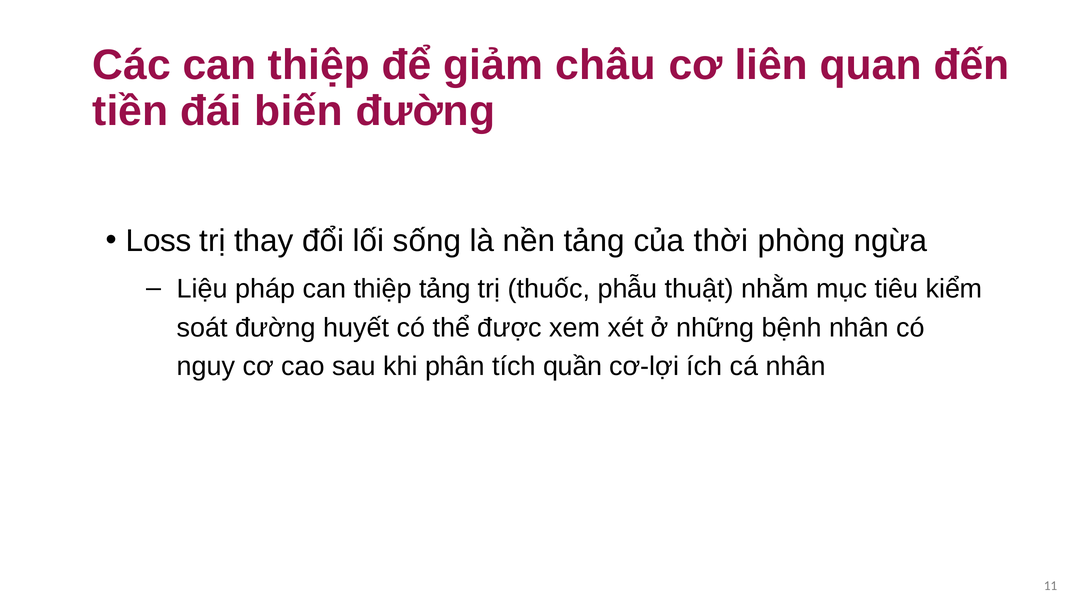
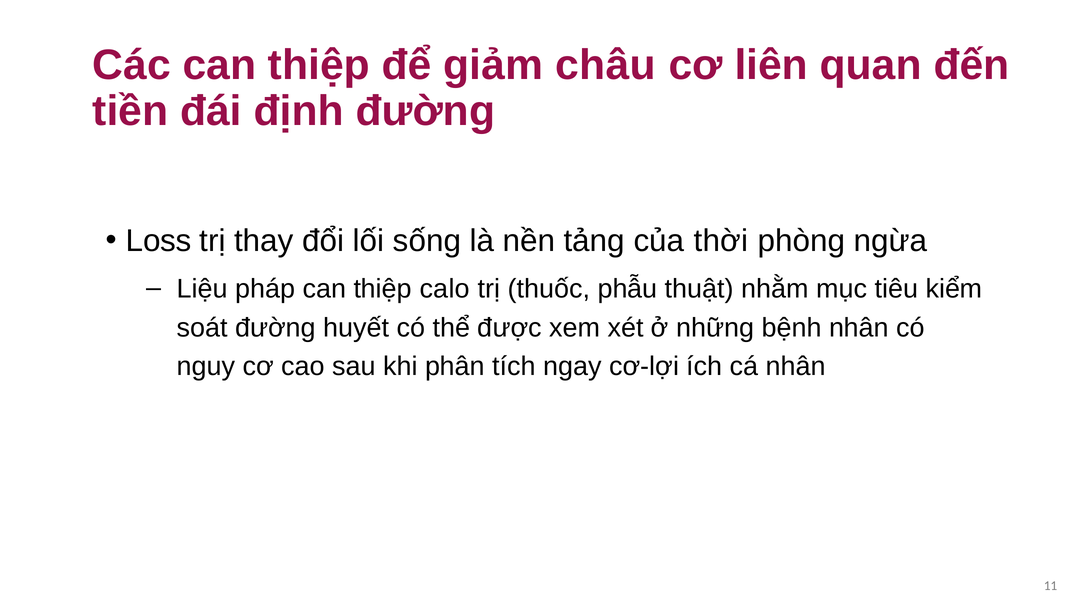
biến: biến -> định (299, 111)
thiệp tảng: tảng -> calo (445, 289)
quần: quần -> ngay (573, 367)
